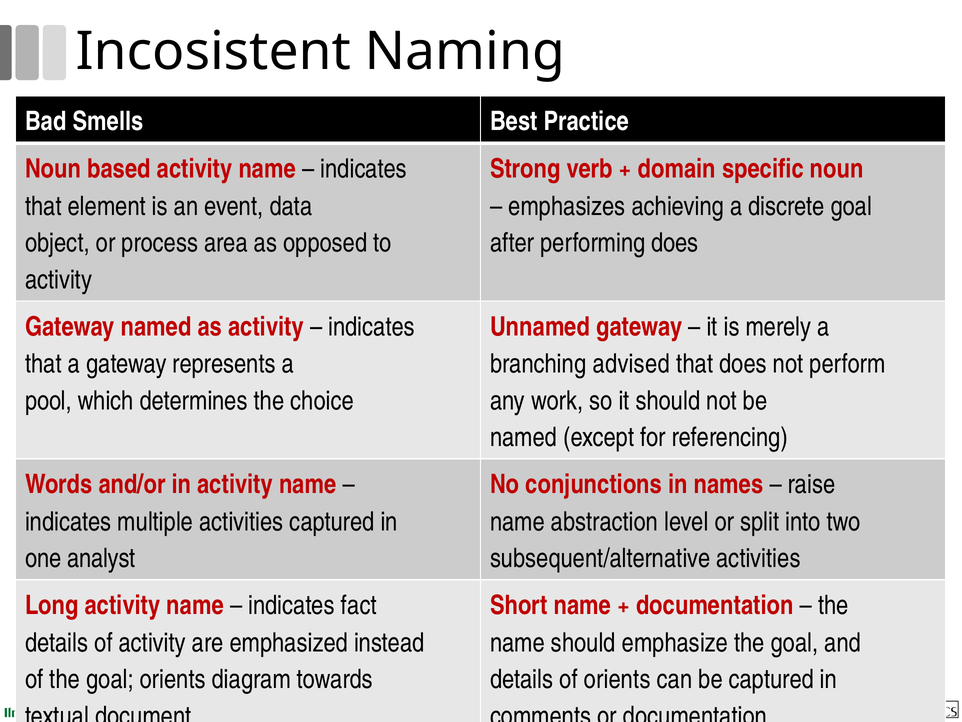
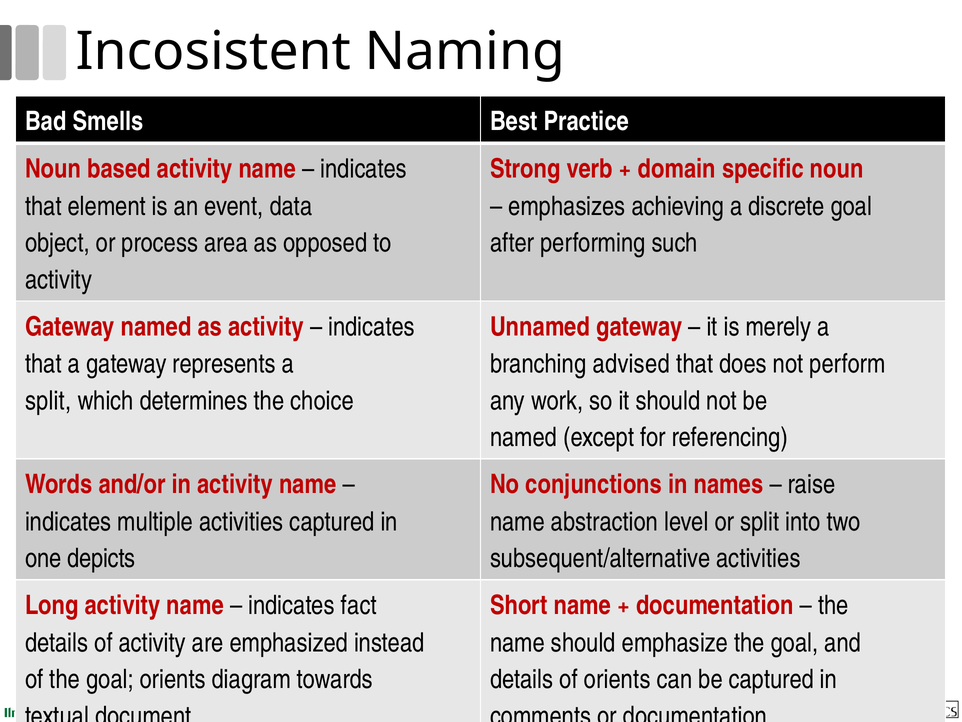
performing does: does -> such (675, 243)
pool: pool -> split (48, 401)
analyst: analyst -> depicts (101, 558)
